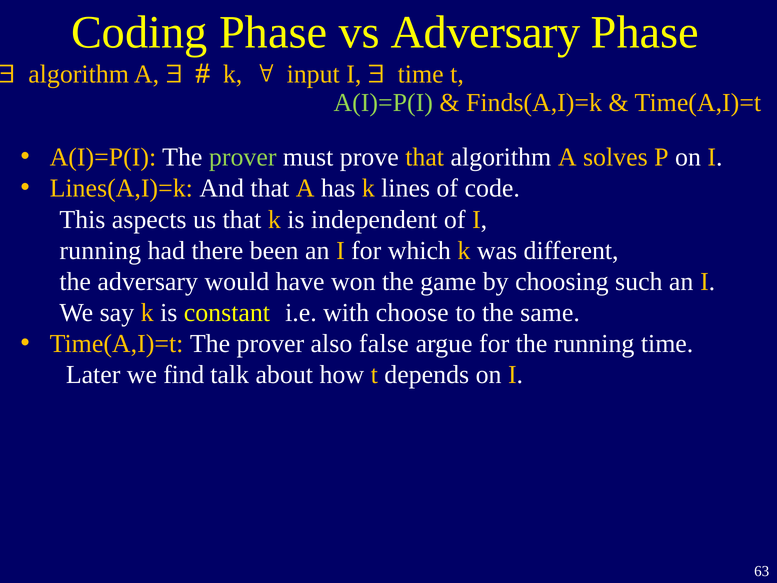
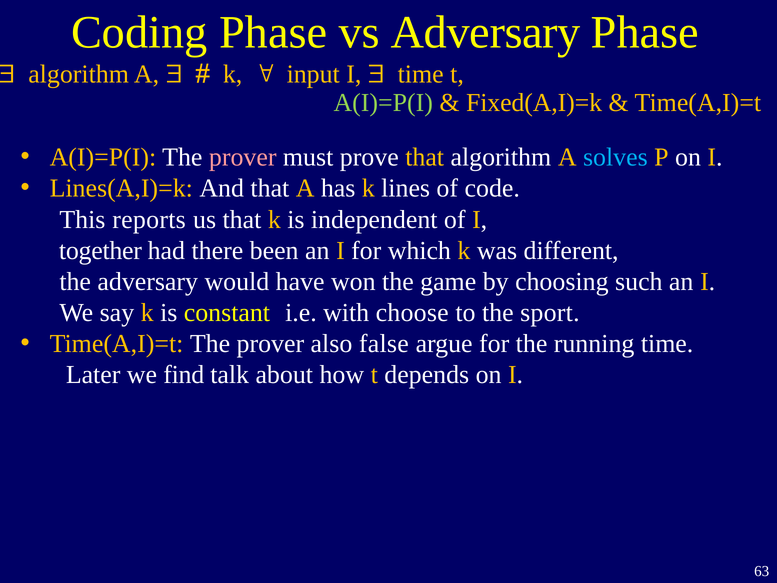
Finds(A,I)=k: Finds(A,I)=k -> Fixed(A,I)=k (534, 103)
prover colour: light green -> pink (243, 157)
solves colour: yellow -> light blue (615, 157)
aspects: aspects -> reports (149, 219)
running: running -> together (100, 250)
same: same -> sport (550, 313)
